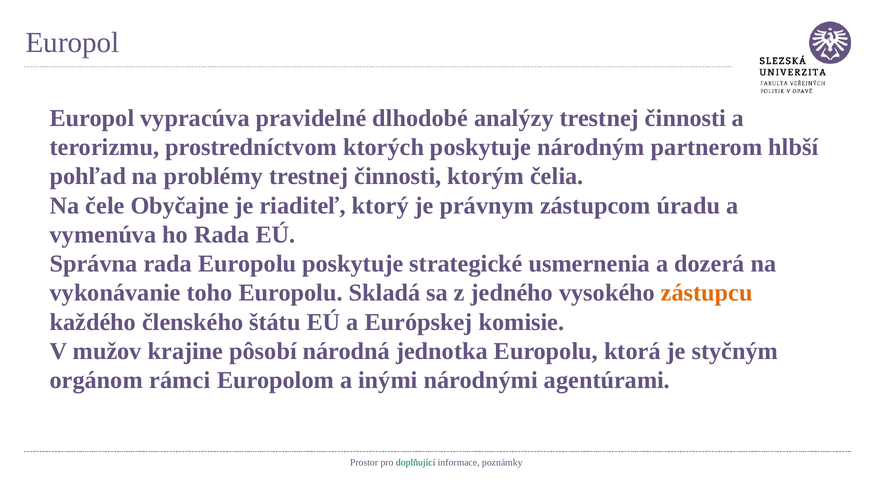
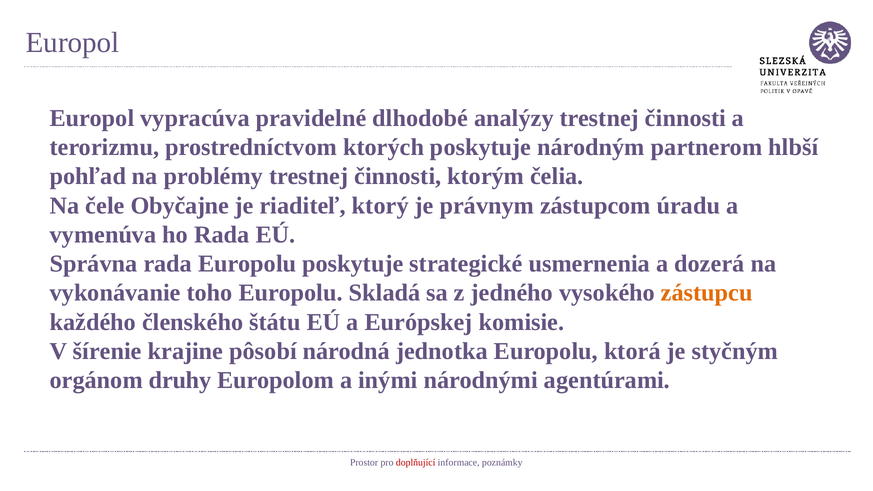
mužov: mužov -> šírenie (107, 351)
rámci: rámci -> druhy (180, 380)
doplňující colour: green -> red (416, 463)
